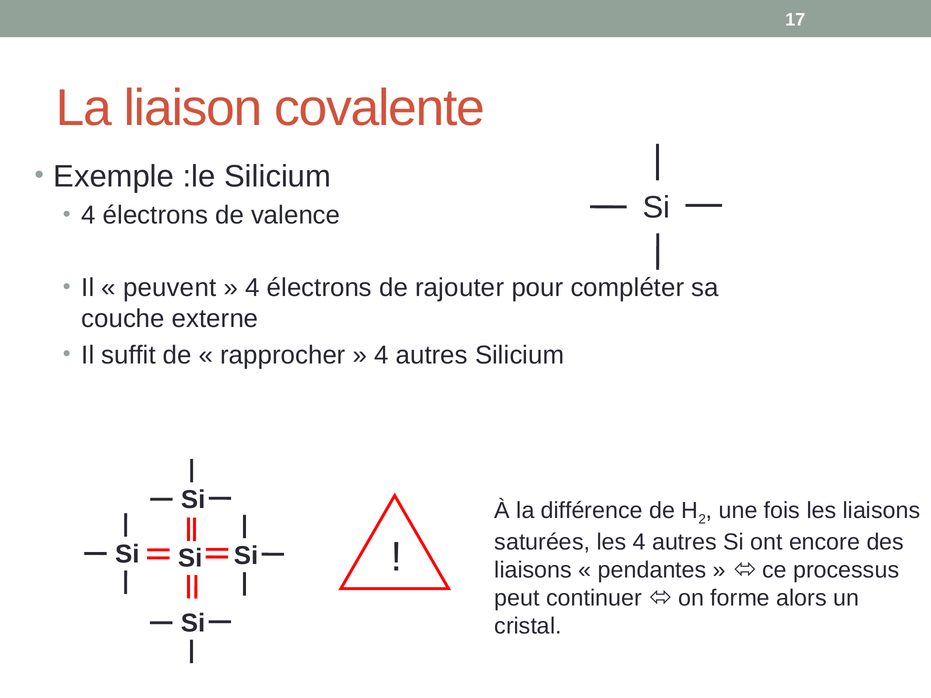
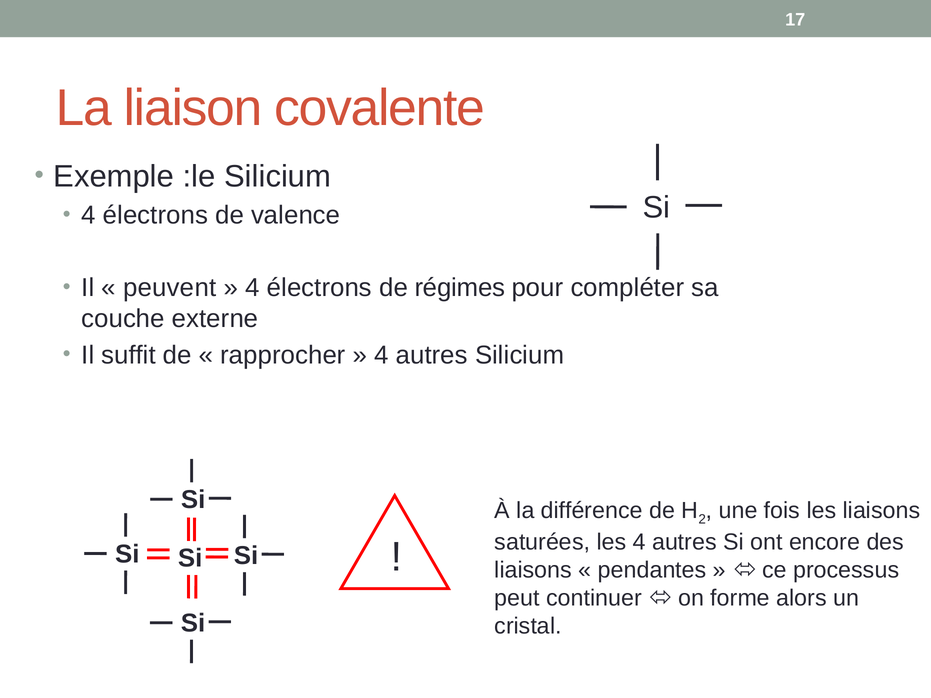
rajouter: rajouter -> régimes (460, 288)
